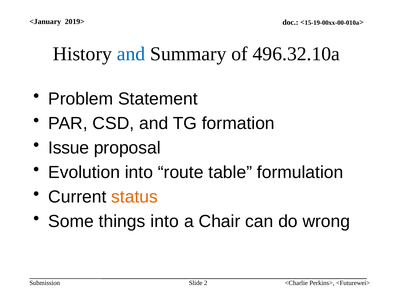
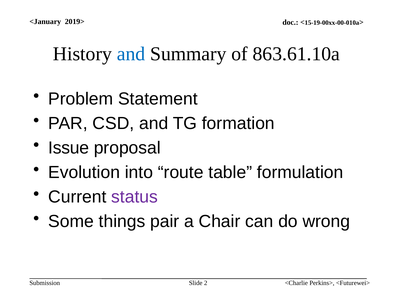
496.32.10a: 496.32.10a -> 863.61.10a (296, 54)
status colour: orange -> purple (135, 197)
things into: into -> pair (165, 221)
